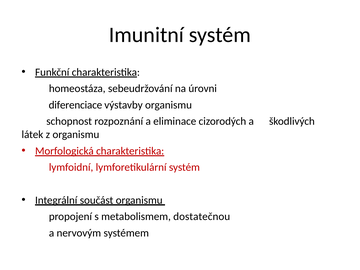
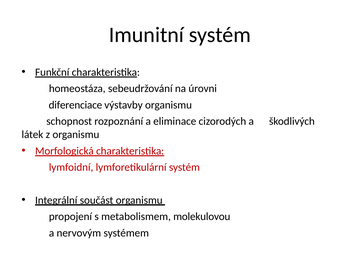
dostatečnou: dostatečnou -> molekulovou (202, 217)
